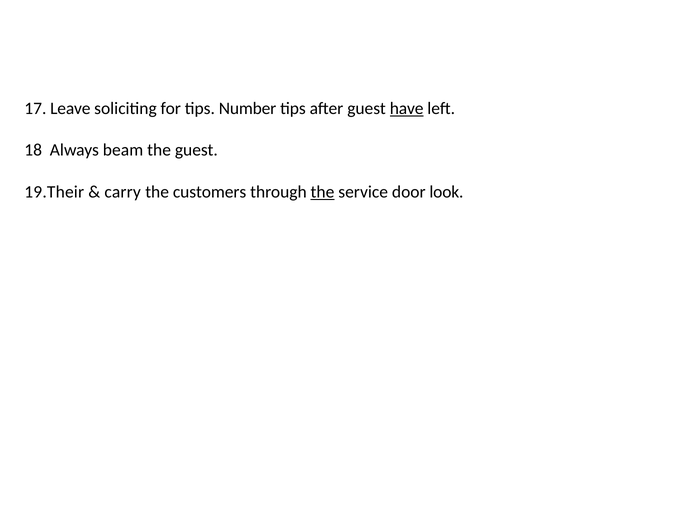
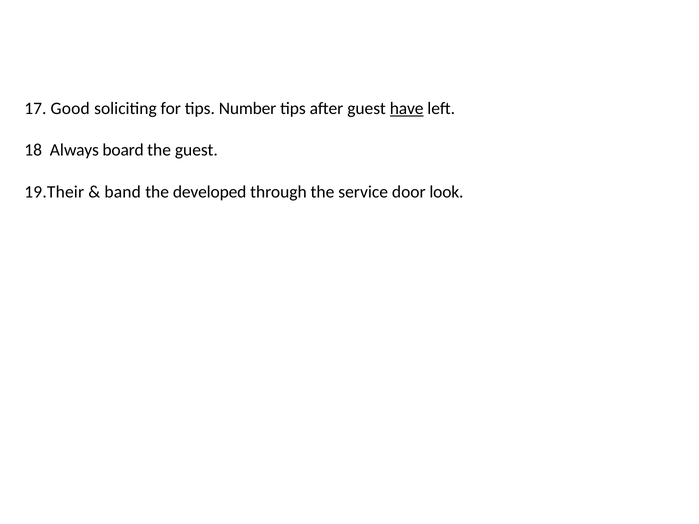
Leave: Leave -> Good (70, 108)
beam: beam -> board (123, 150)
carry: carry -> band (123, 192)
customers: customers -> developed (210, 192)
the underline: present -> none (322, 192)
